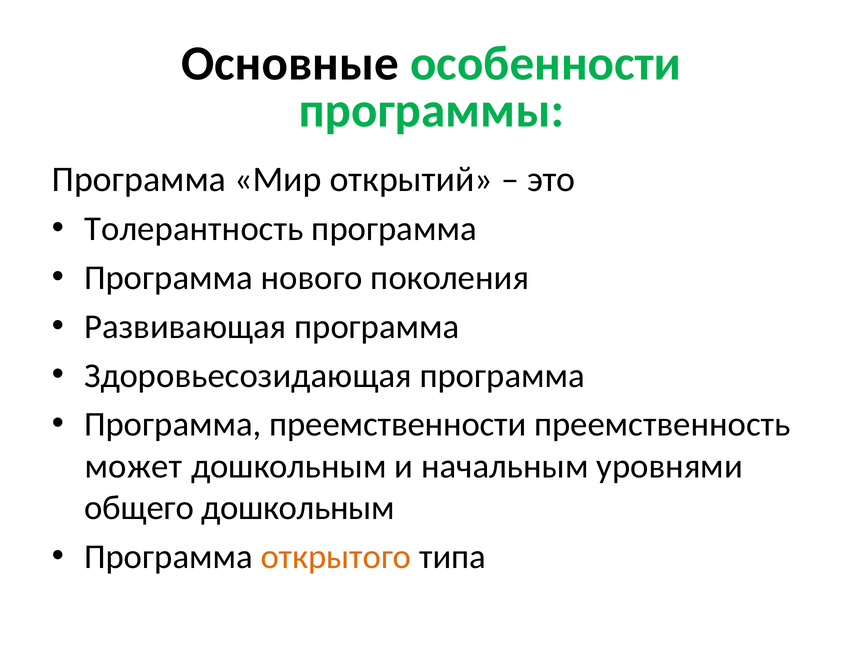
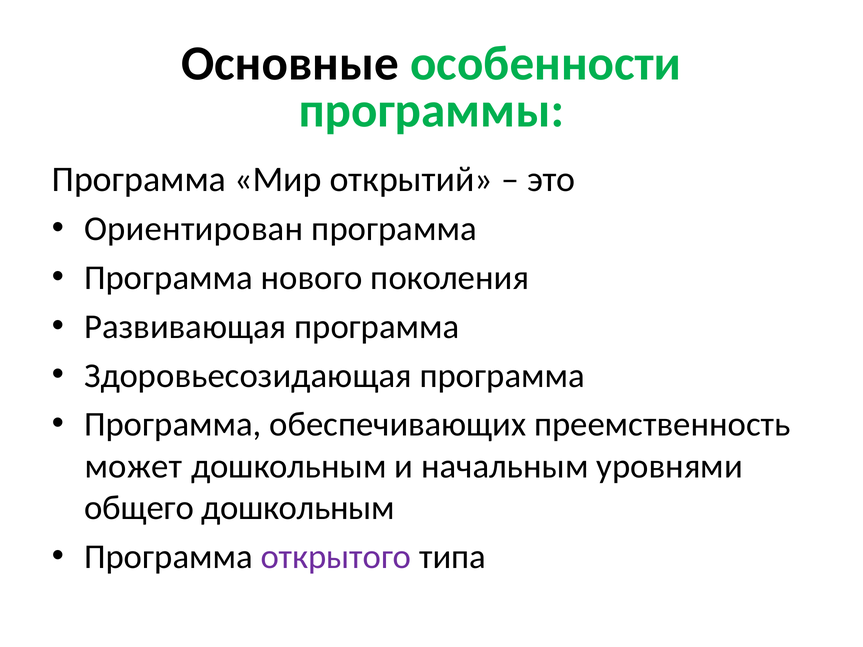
Толерантность: Толерантность -> Ориентирован (194, 229)
преемственности: преемственности -> обеспечивающих (398, 425)
открытого colour: orange -> purple (336, 557)
